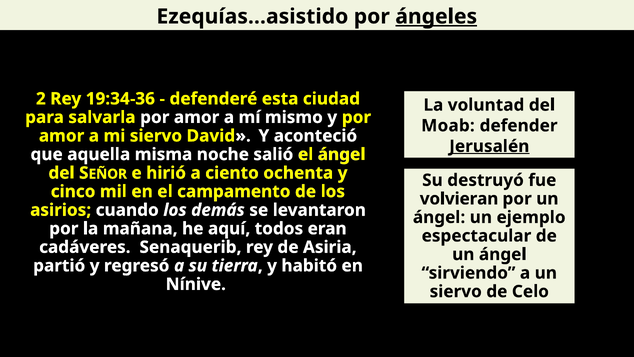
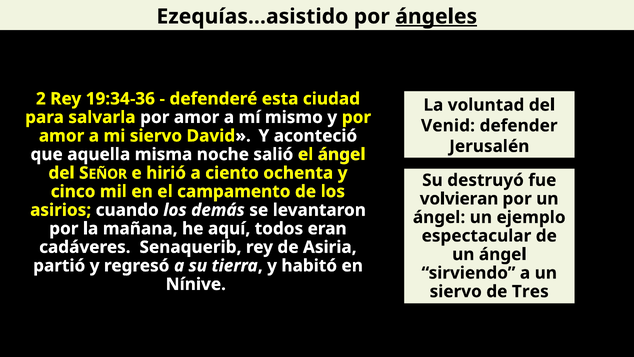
Moab: Moab -> Venid (448, 126)
Jerusalén underline: present -> none (489, 146)
Celo: Celo -> Tres (530, 291)
